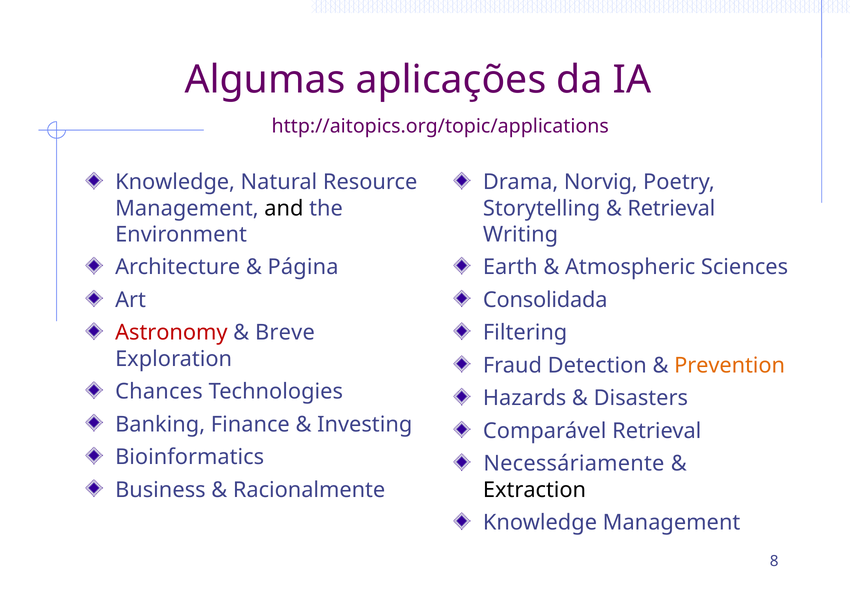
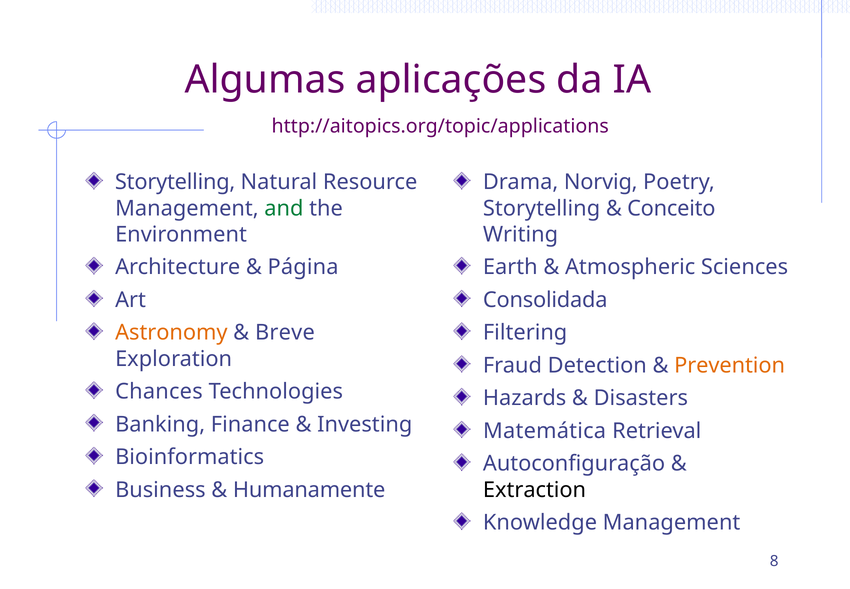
Knowledge: Knowledge -> Storytelling (175, 182)
and colour: black -> green (284, 208)
Retrieval: Retrieval -> Conceito (671, 208)
Astronomy colour: red -> orange (171, 332)
Comparável: Comparável -> Matemática (545, 431)
Necessáriamente: Necessáriamente -> Autoconfiguração (574, 463)
Racionalmente: Racionalmente -> Humanamente (309, 489)
